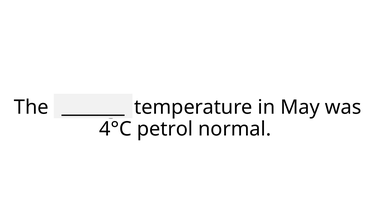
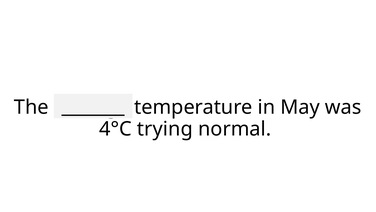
petrol: petrol -> trying (165, 129)
